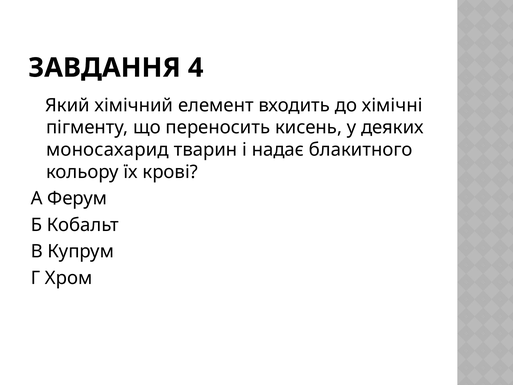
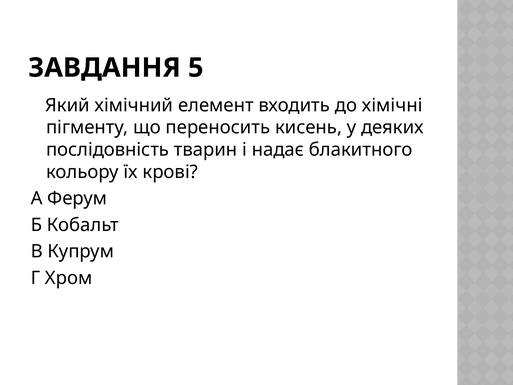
4: 4 -> 5 (196, 68)
моносахарид: моносахарид -> послідовність (108, 150)
